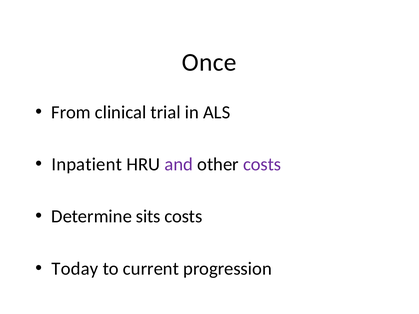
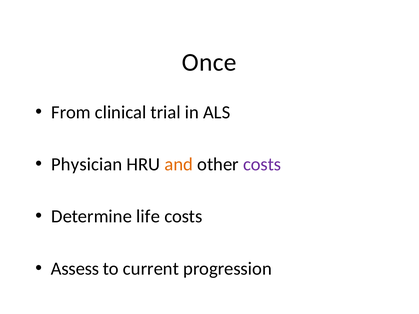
Inpatient: Inpatient -> Physician (87, 165)
and colour: purple -> orange (179, 165)
sits: sits -> life (148, 217)
Today: Today -> Assess (75, 269)
